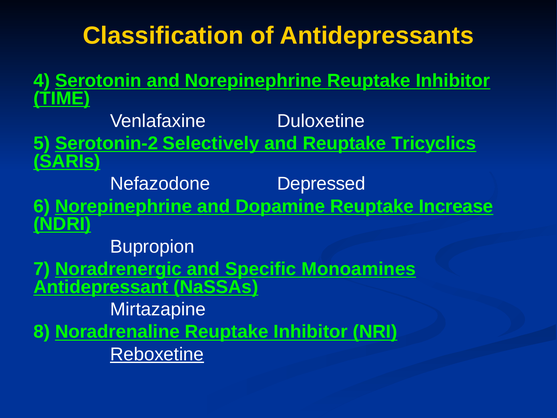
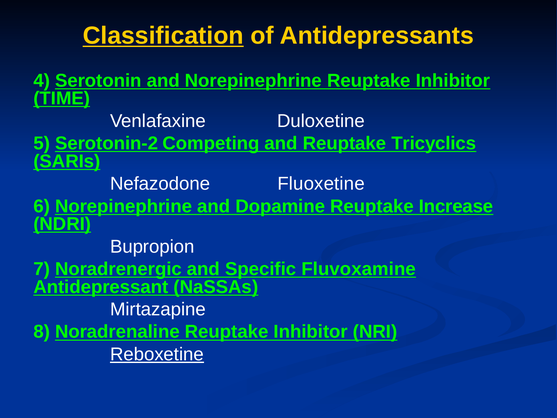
Classification underline: none -> present (163, 36)
Selectively: Selectively -> Competing (211, 143)
Depressed: Depressed -> Fluoxetine (321, 184)
Monoamines: Monoamines -> Fluvoxamine (359, 269)
